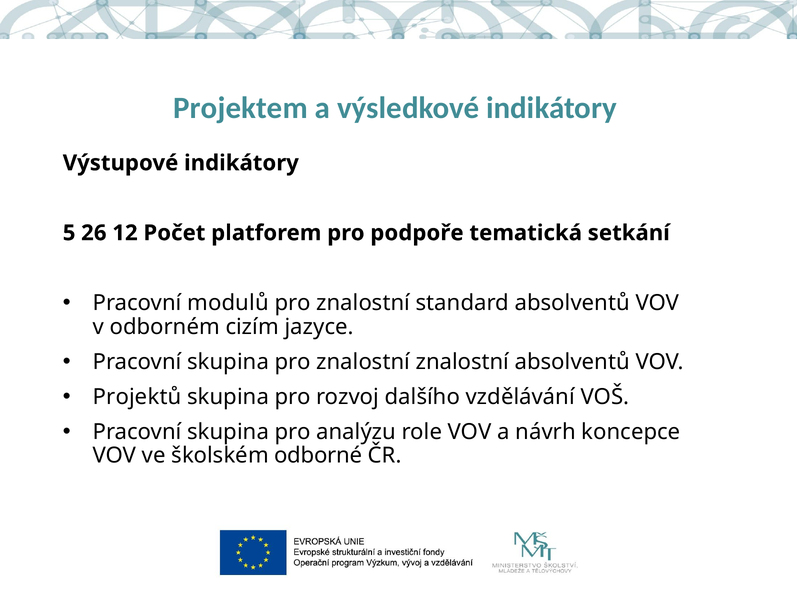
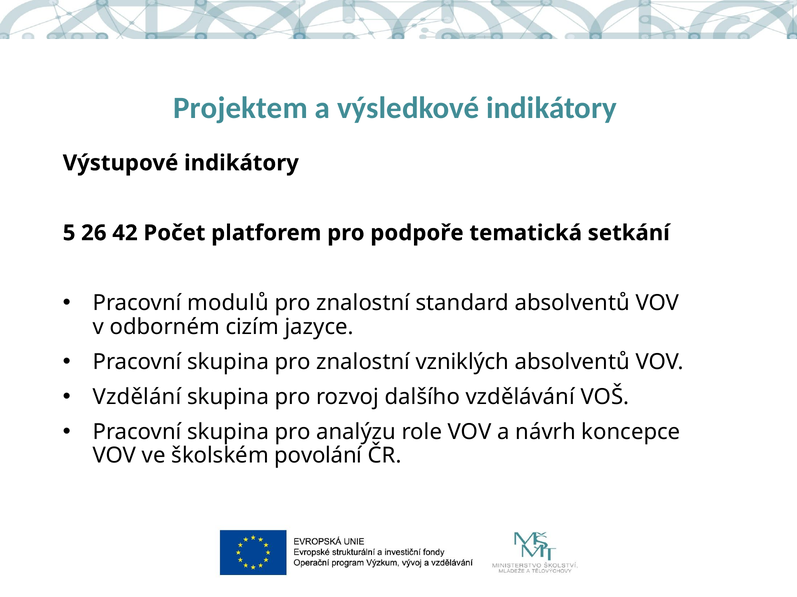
12: 12 -> 42 (125, 233)
znalostní znalostní: znalostní -> vzniklých (462, 362)
Projektů: Projektů -> Vzdělání (137, 397)
odborné: odborné -> povolání (318, 456)
